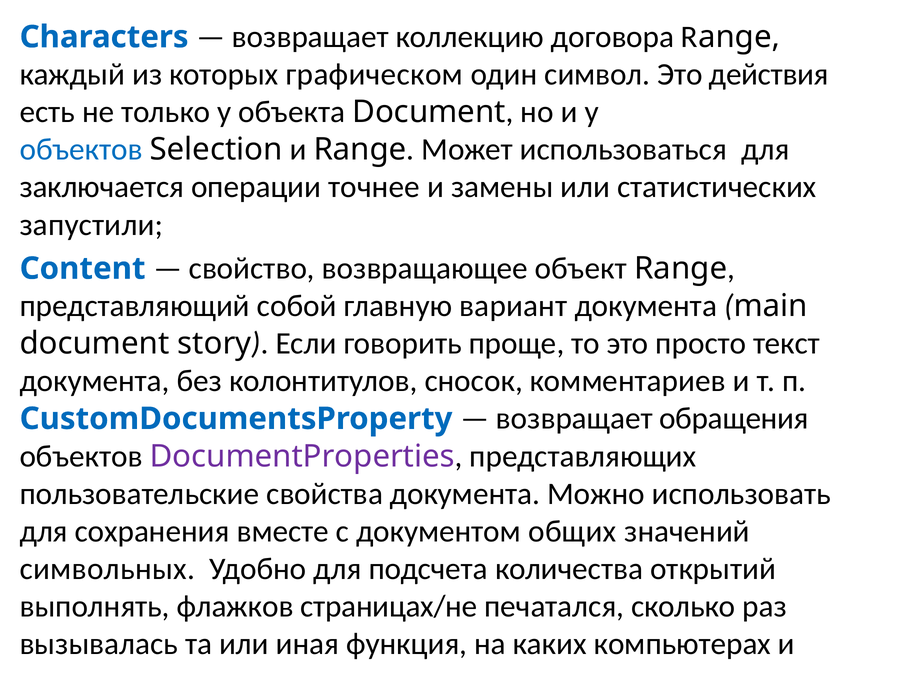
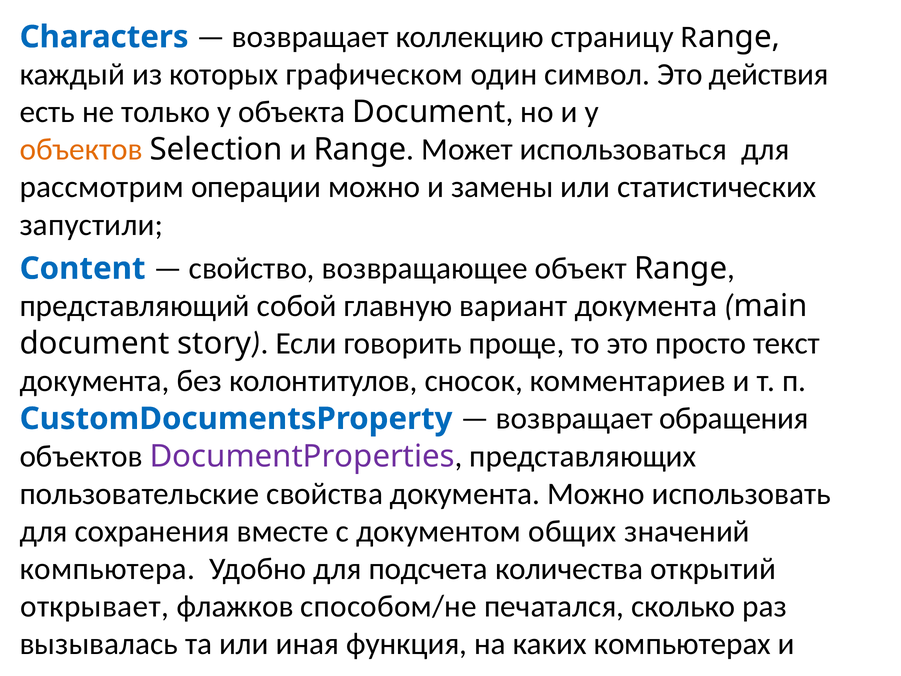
договора: договора -> страницу (612, 37)
объектов colour: blue -> orange (81, 150)
заключается: заключается -> рассмотрим (102, 187)
операции точнее: точнее -> можно (374, 187)
символьных: символьных -> компьютера (107, 569)
выполнять: выполнять -> открывает (95, 606)
страницах/не: страницах/не -> способом/не (389, 606)
